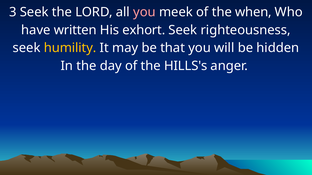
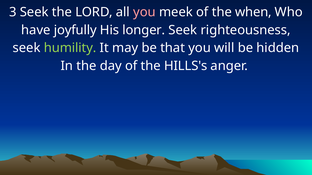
written: written -> joyfully (75, 30)
exhort: exhort -> longer (144, 30)
humility colour: yellow -> light green (70, 48)
